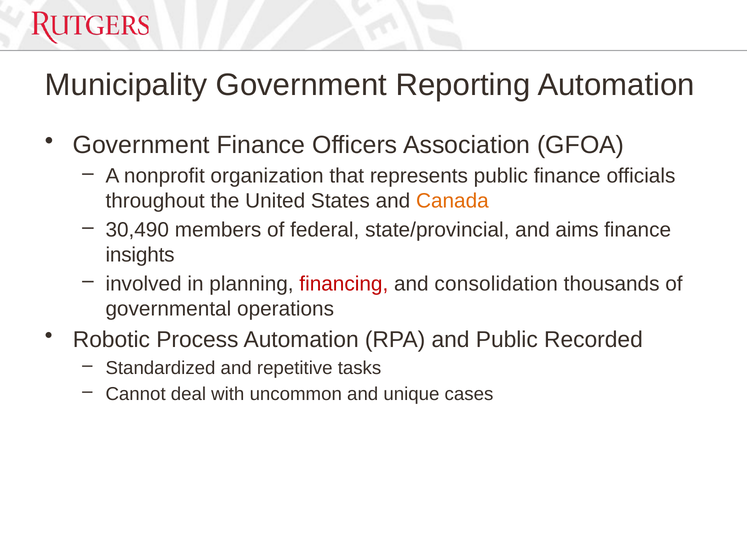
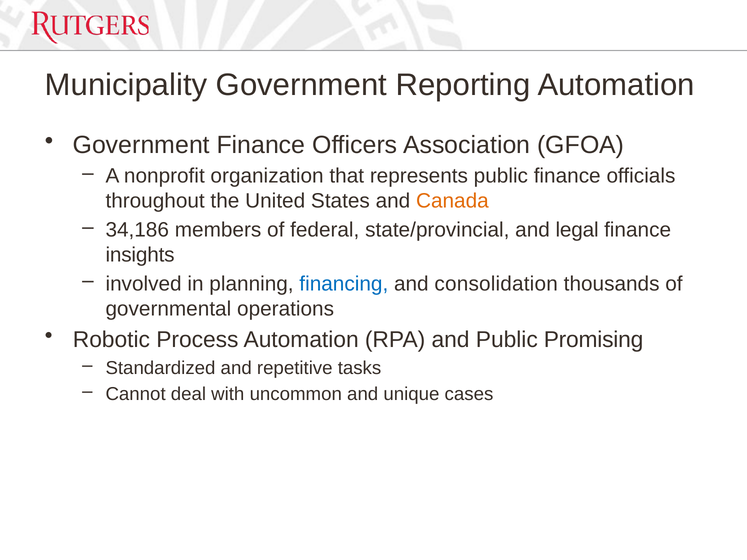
30,490: 30,490 -> 34,186 (137, 230)
aims: aims -> legal (577, 230)
financing colour: red -> blue (344, 284)
Recorded: Recorded -> Promising (594, 340)
